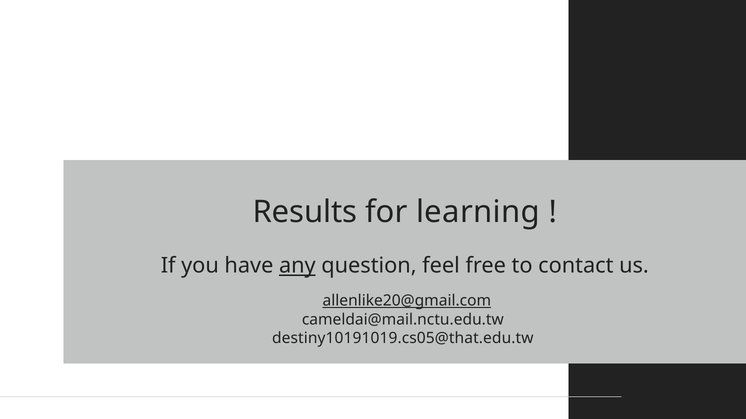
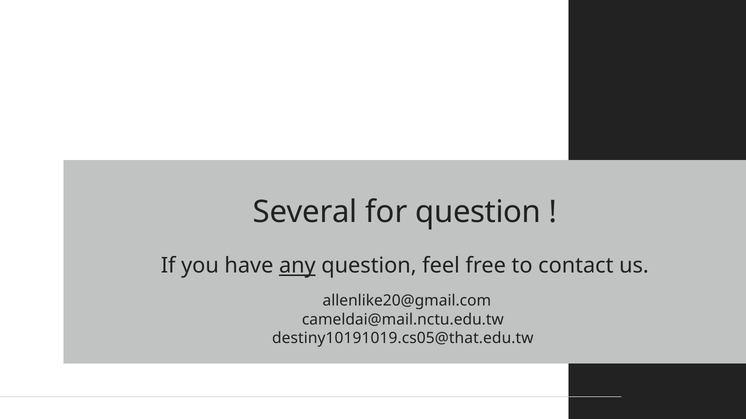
Results: Results -> Several (305, 212)
for learning: learning -> question (478, 212)
allenlike20@gmail.com underline: present -> none (407, 301)
